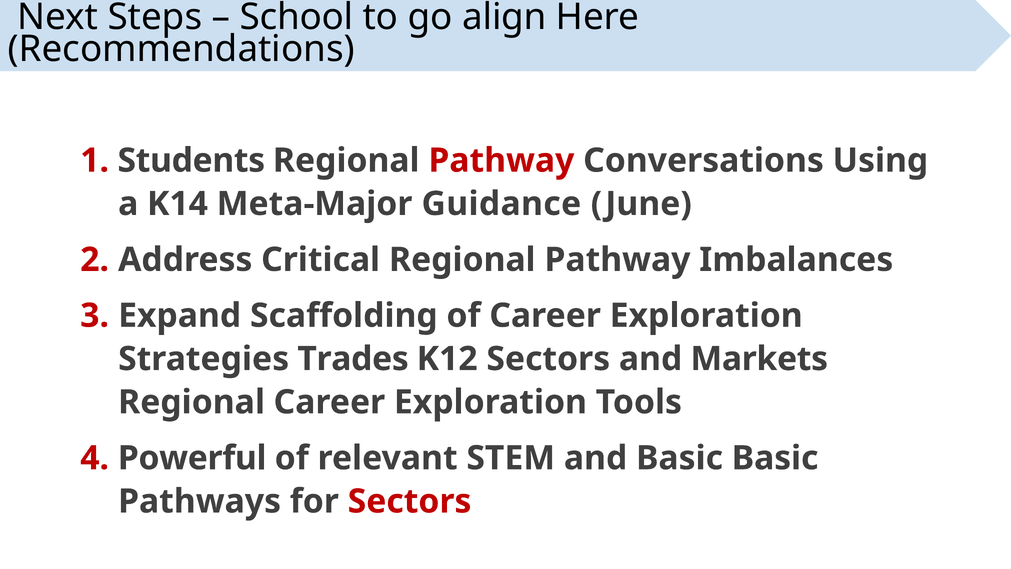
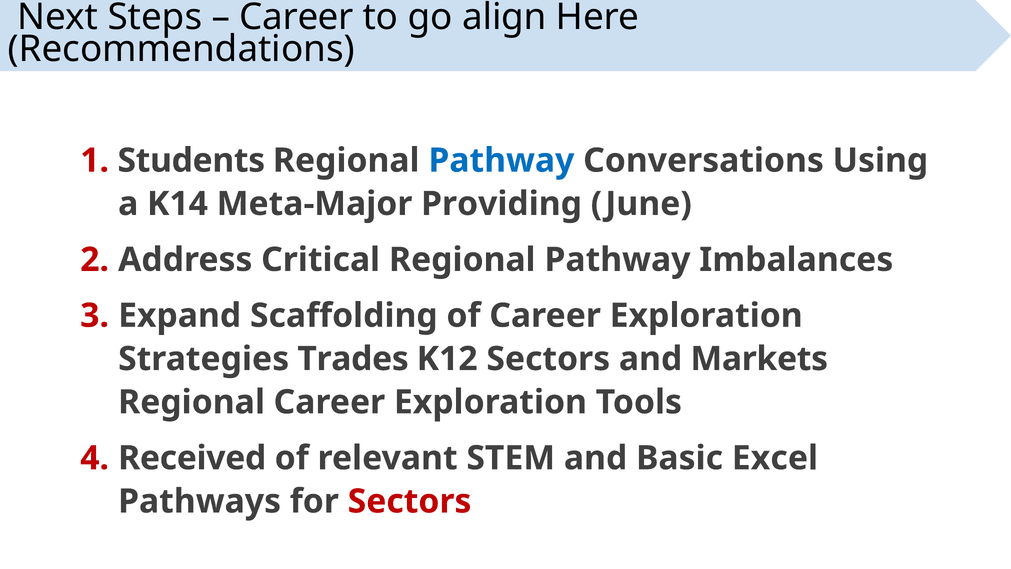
School: School -> Career (297, 17)
Pathway colour: red -> blue (501, 160)
Guidance: Guidance -> Providing (502, 204)
Powerful: Powerful -> Received (192, 458)
Basic Basic: Basic -> Excel (775, 458)
